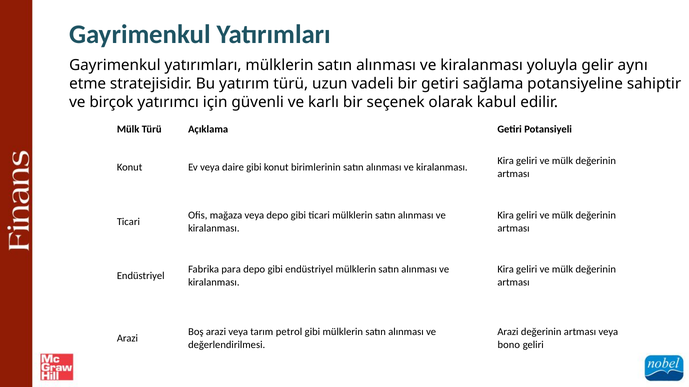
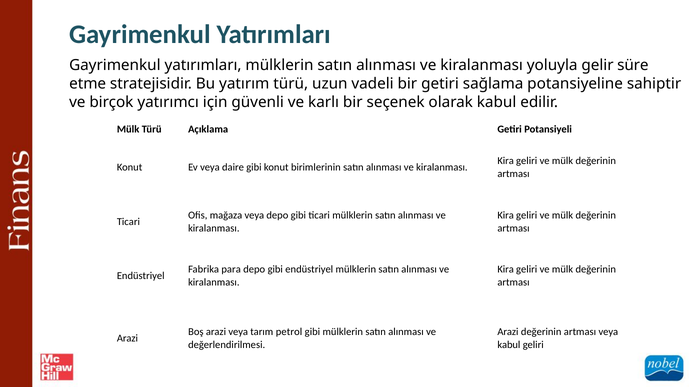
aynı: aynı -> süre (633, 65)
bono: bono -> kabul (509, 345)
